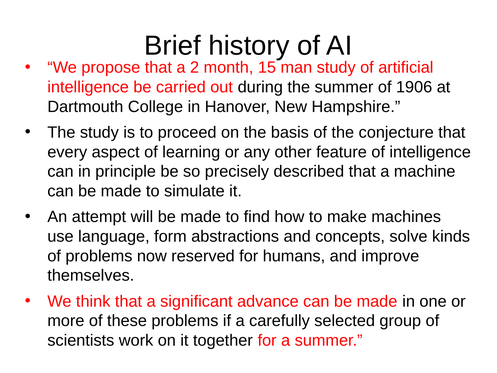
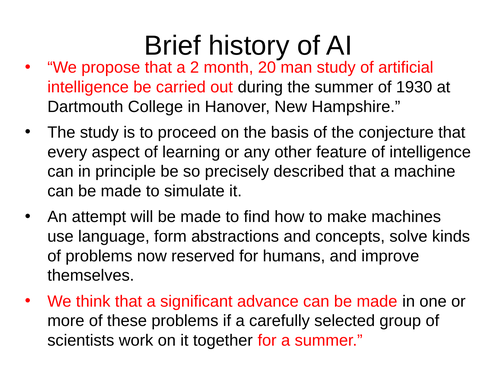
15: 15 -> 20 (267, 68)
1906: 1906 -> 1930 (414, 87)
